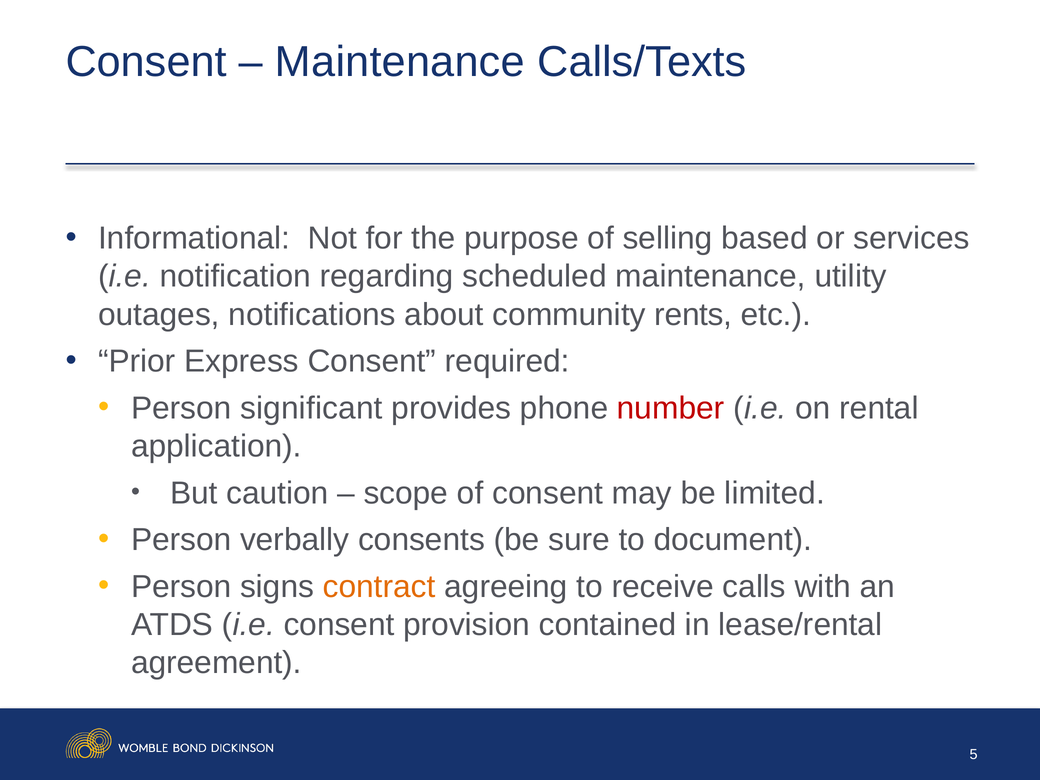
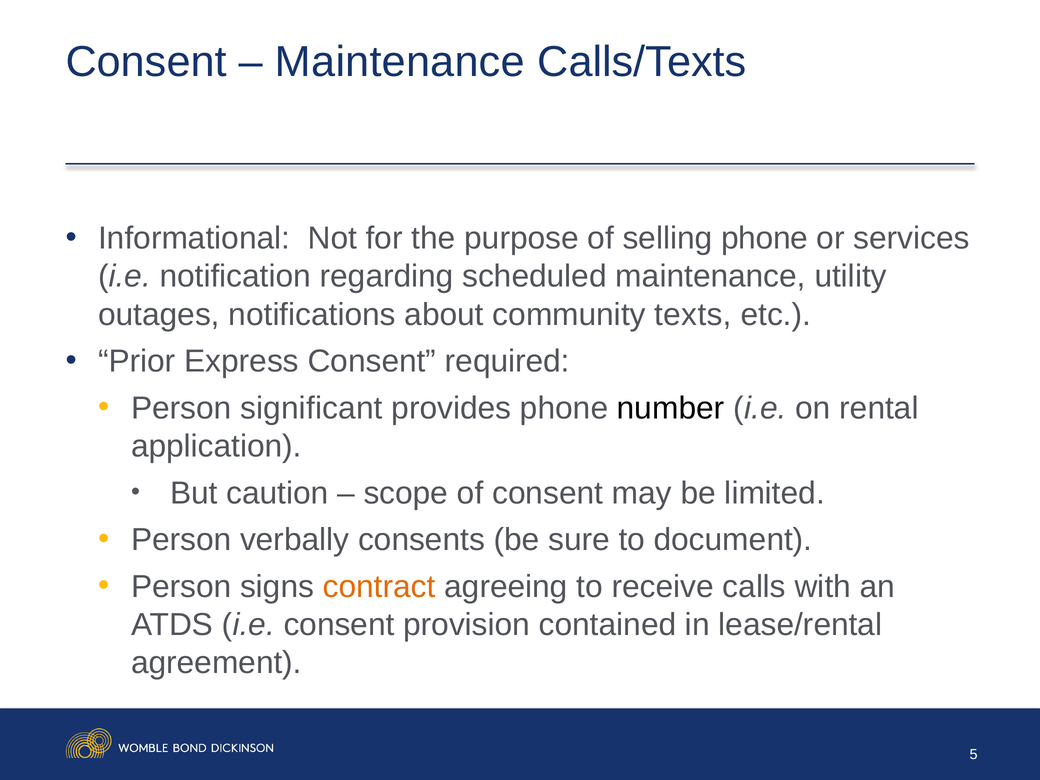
selling based: based -> phone (765, 238)
rents: rents -> texts (693, 315)
number colour: red -> black (671, 408)
